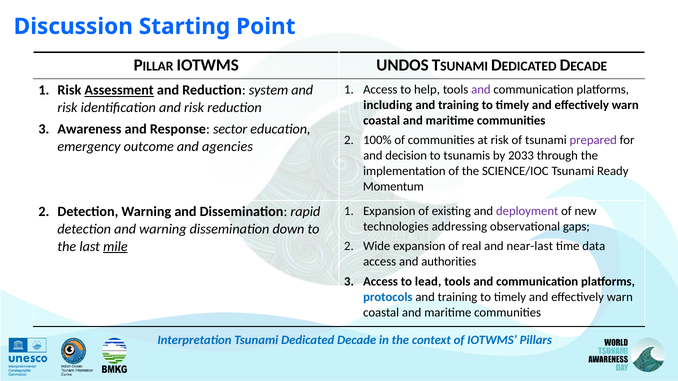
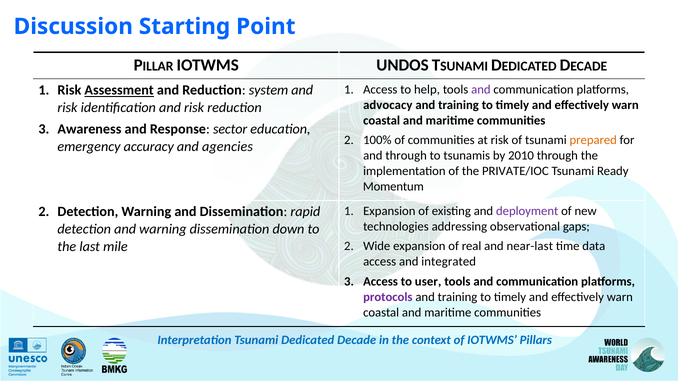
including: including -> advocacy (388, 105)
prepared colour: purple -> orange (593, 140)
outcome: outcome -> accuracy (149, 146)
and decision: decision -> through (406, 156)
2033: 2033 -> 2010 (521, 156)
SCIENCE/IOC: SCIENCE/IOC -> PRIVATE/IOC (515, 171)
mile underline: present -> none (115, 247)
authorities: authorities -> integrated (449, 262)
lead: lead -> user (428, 282)
protocols colour: blue -> purple (388, 297)
